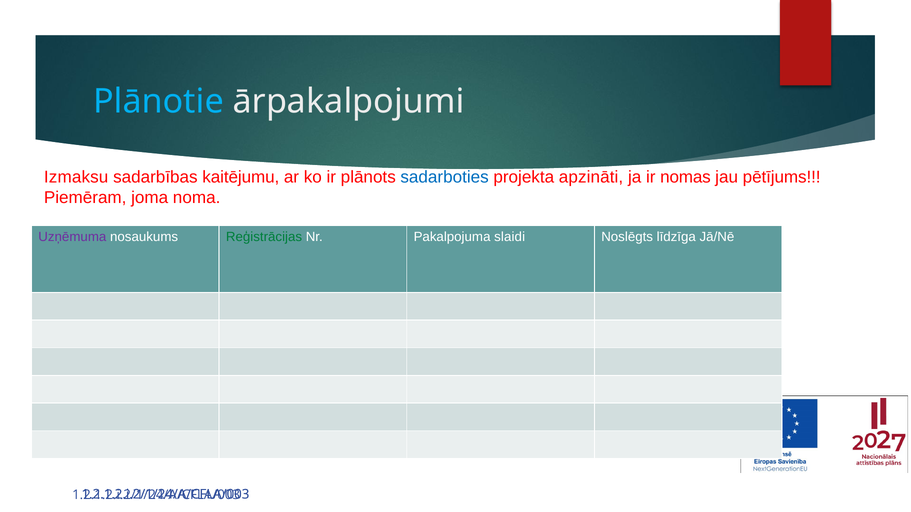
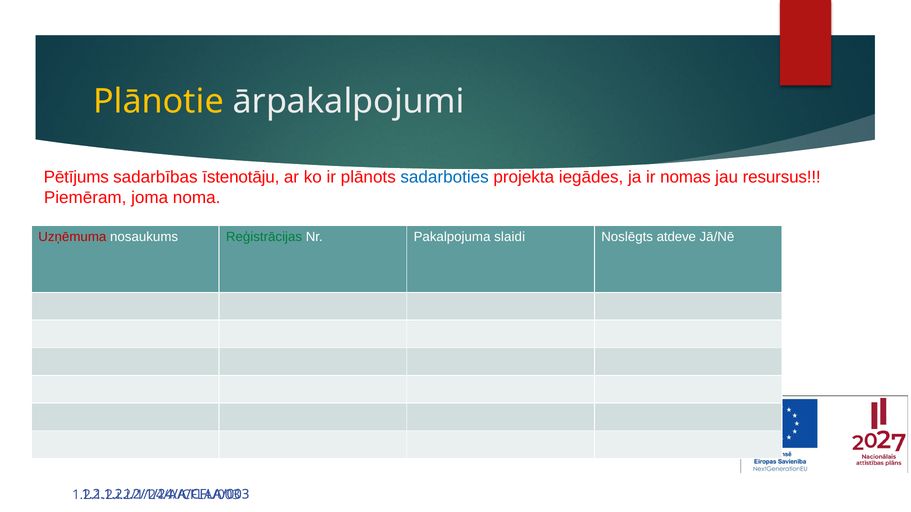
Plānotie colour: light blue -> yellow (158, 102)
Izmaksu: Izmaksu -> Pētījums (76, 177)
kaitējumu: kaitējumu -> īstenotāju (241, 177)
apzināti: apzināti -> iegādes (591, 177)
pētījums: pētījums -> resursus (782, 177)
Uzņēmuma colour: purple -> red (72, 237)
līdzīga: līdzīga -> atdeve (676, 237)
